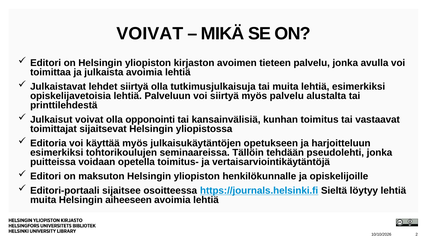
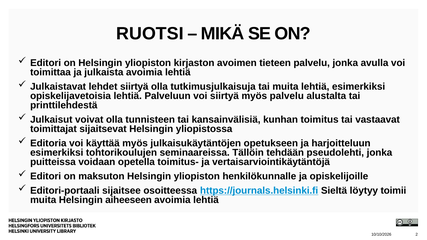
VOIVAT: VOIVAT -> RUOTSI (150, 34)
opponointi: opponointi -> tunnisteen (150, 120)
löytyy lehtiä: lehtiä -> toimii (393, 191)
